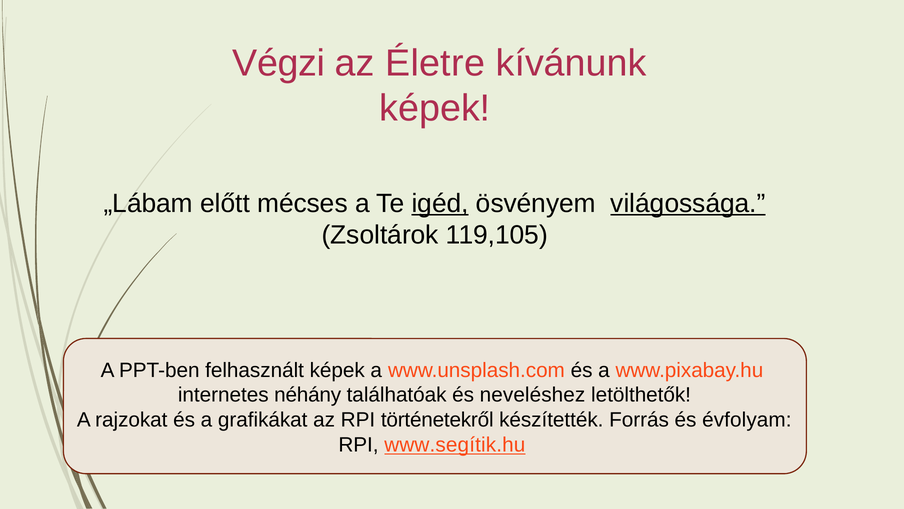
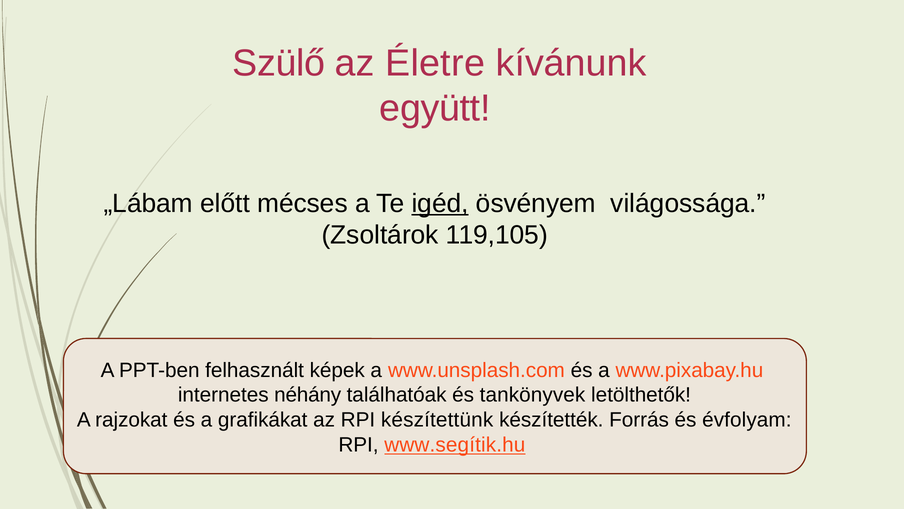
Végzi: Végzi -> Szülő (279, 63)
képek: képek -> együtt (435, 108)
világossága underline: present -> none (688, 203)
neveléshez: neveléshez -> tankönyvek (533, 395)
történetekről: történetekről -> készítettünk (437, 420)
